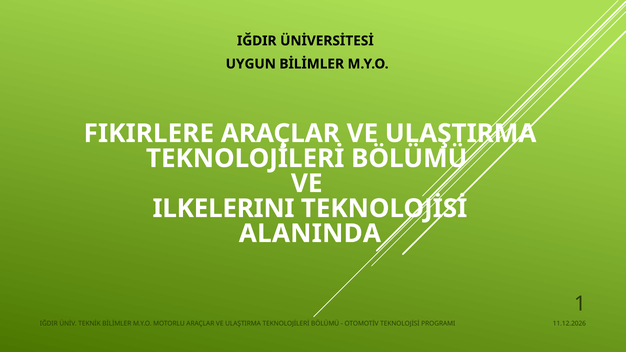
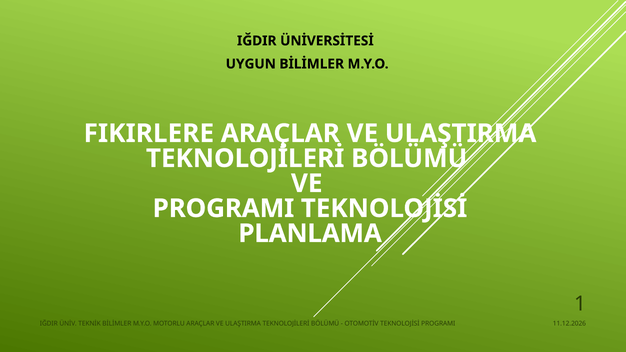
ILKELERINI: ILKELERINI -> PROGRAMI (223, 209)
ALANINDA: ALANINDA -> PLANLAMA (310, 234)
